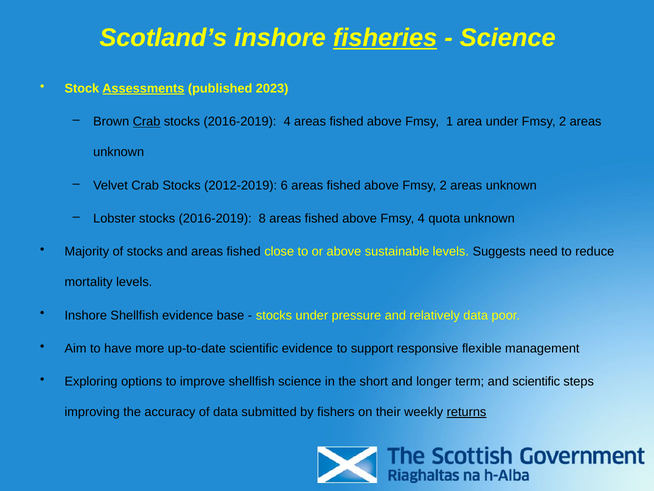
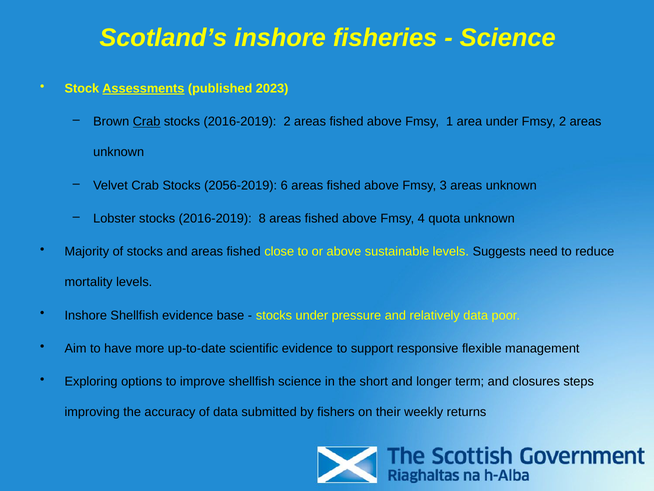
fisheries underline: present -> none (385, 38)
2016-2019 4: 4 -> 2 (287, 122)
2012-2019: 2012-2019 -> 2056-2019 (241, 185)
above Fmsy 2: 2 -> 3 (443, 185)
and scientific: scientific -> closures (536, 381)
returns underline: present -> none (467, 412)
